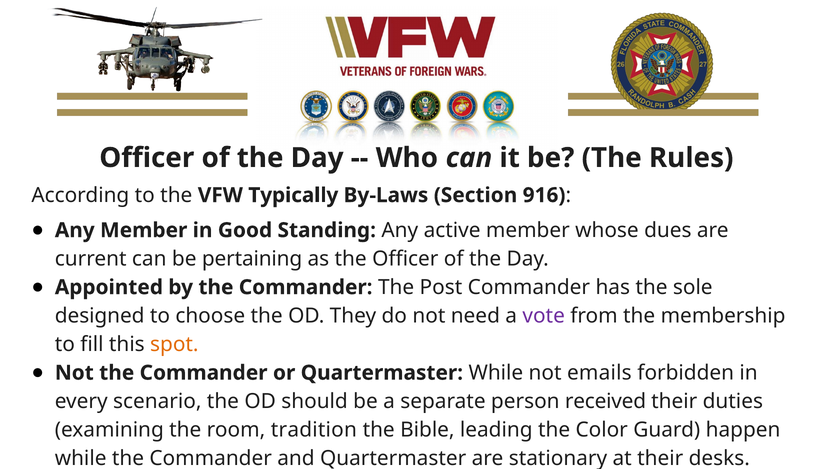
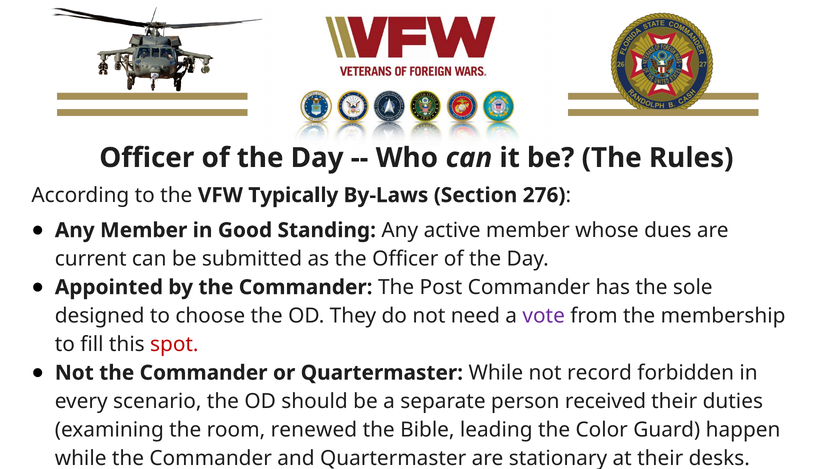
916: 916 -> 276 (544, 195)
pertaining: pertaining -> submitted (252, 259)
spot colour: orange -> red (174, 344)
emails: emails -> record (599, 372)
tradition: tradition -> renewed (314, 429)
